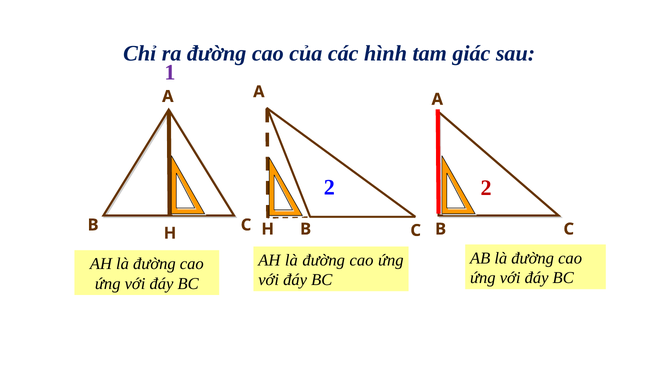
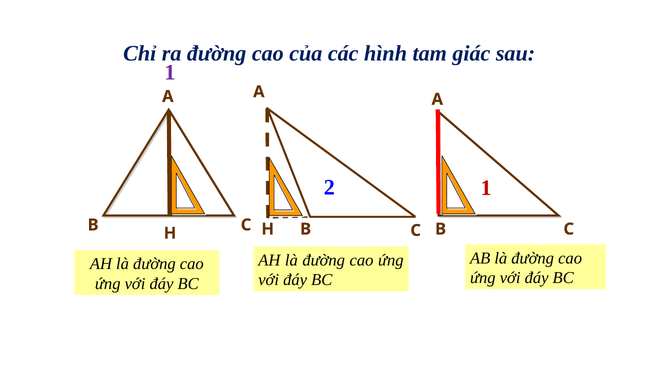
2 2: 2 -> 1 (486, 188)
